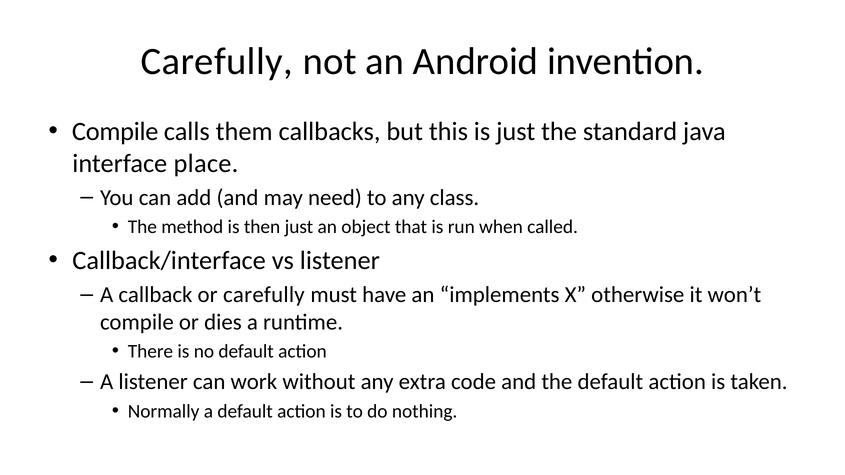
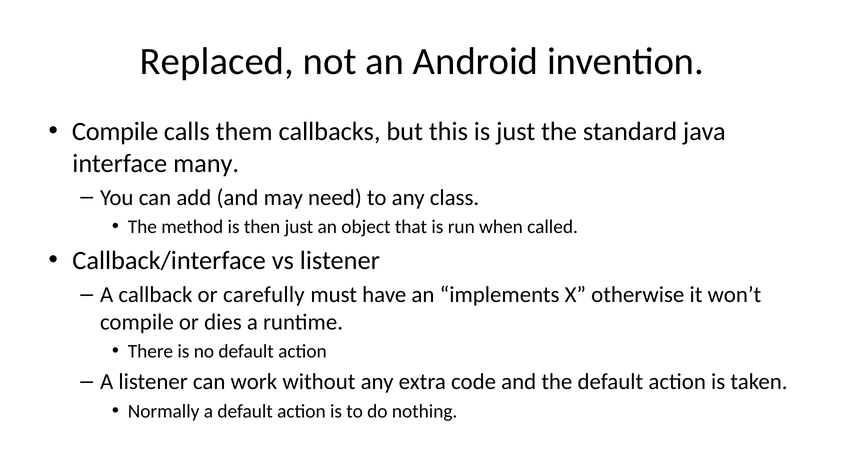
Carefully: Carefully -> Replaced (217, 61)
place: place -> many (206, 163)
